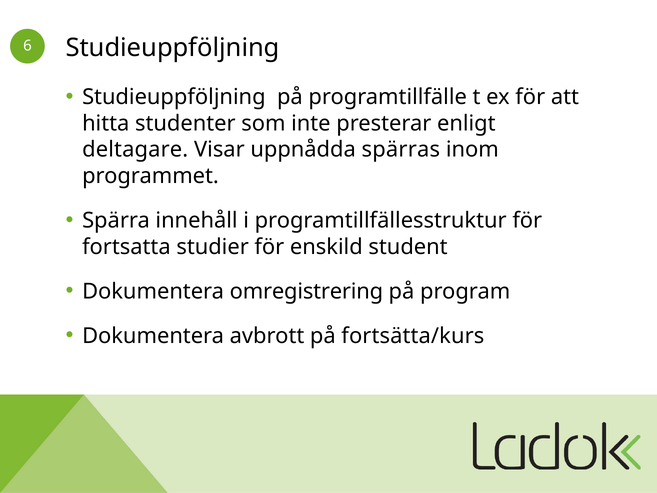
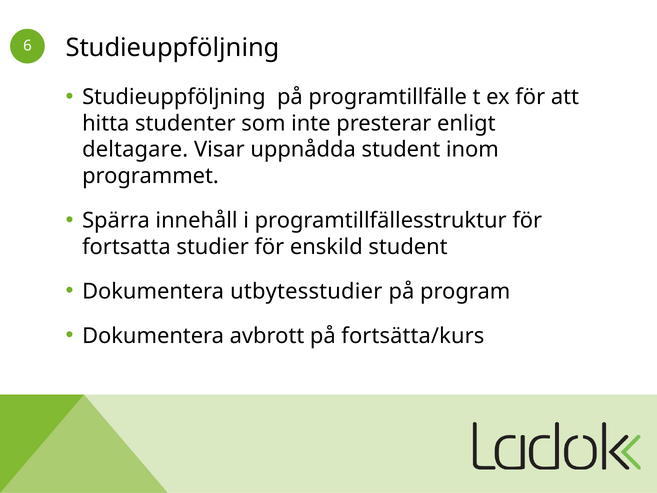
uppnådda spärras: spärras -> student (401, 150)
omregistrering: omregistrering -> utbytesstudier (306, 291)
